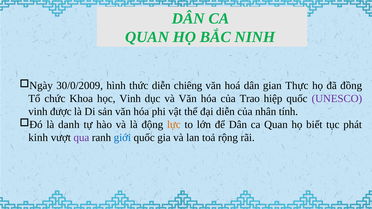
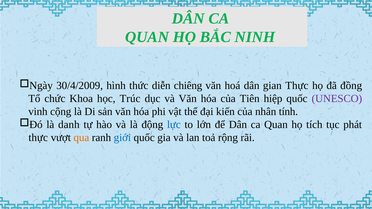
30/0/2009: 30/0/2009 -> 30/4/2009 (80, 86)
học Vinh: Vinh -> Trúc (130, 99)
Trao: Trao -> Tiên (250, 99)
được: được -> cộng (61, 112)
đại diễn: diễn -> kiến (225, 112)
lực colour: orange -> blue (174, 125)
biết: biết -> tích (314, 125)
kinh: kinh -> thực (38, 138)
qua colour: purple -> orange (81, 138)
